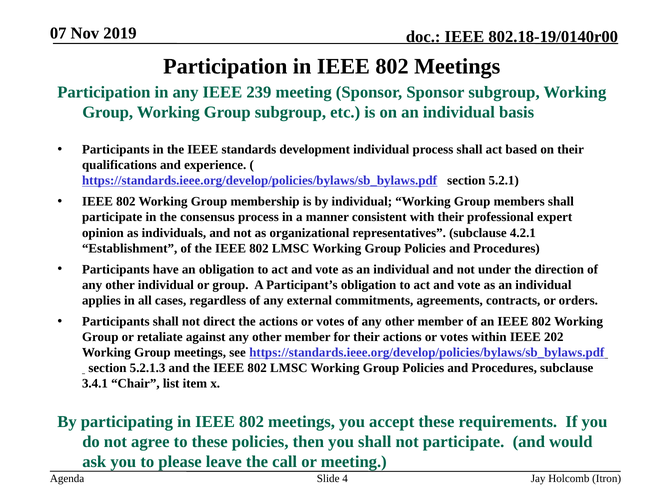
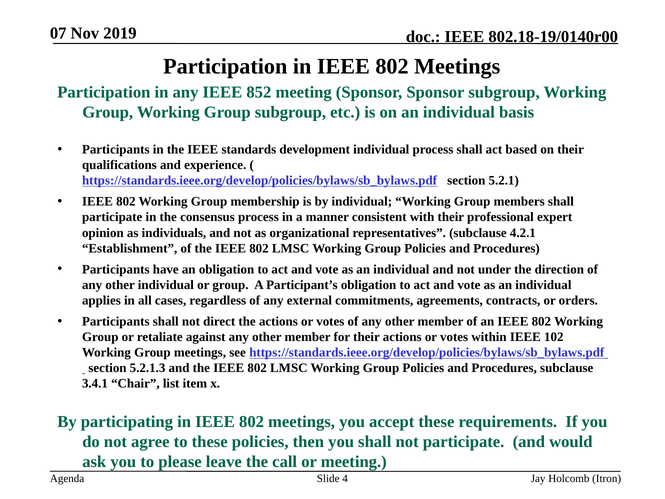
239: 239 -> 852 (259, 92)
202: 202 -> 102 (554, 337)
